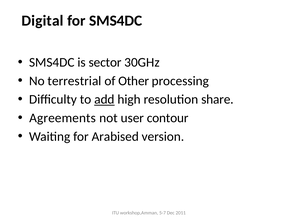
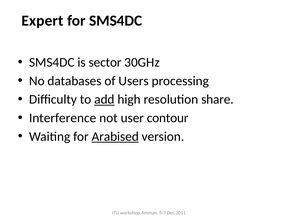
Digital: Digital -> Expert (43, 21)
terrestrial: terrestrial -> databases (75, 81)
Other: Other -> Users (134, 81)
Agreements: Agreements -> Interference (63, 118)
Arabised underline: none -> present (115, 137)
